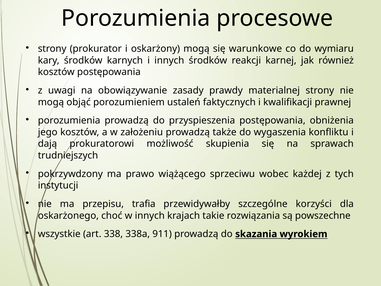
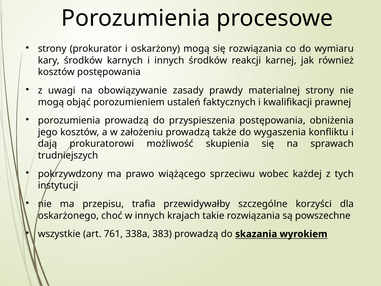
się warunkowe: warunkowe -> rozwiązania (255, 49)
338: 338 -> 761 (113, 234)
911: 911 -> 383 (162, 234)
